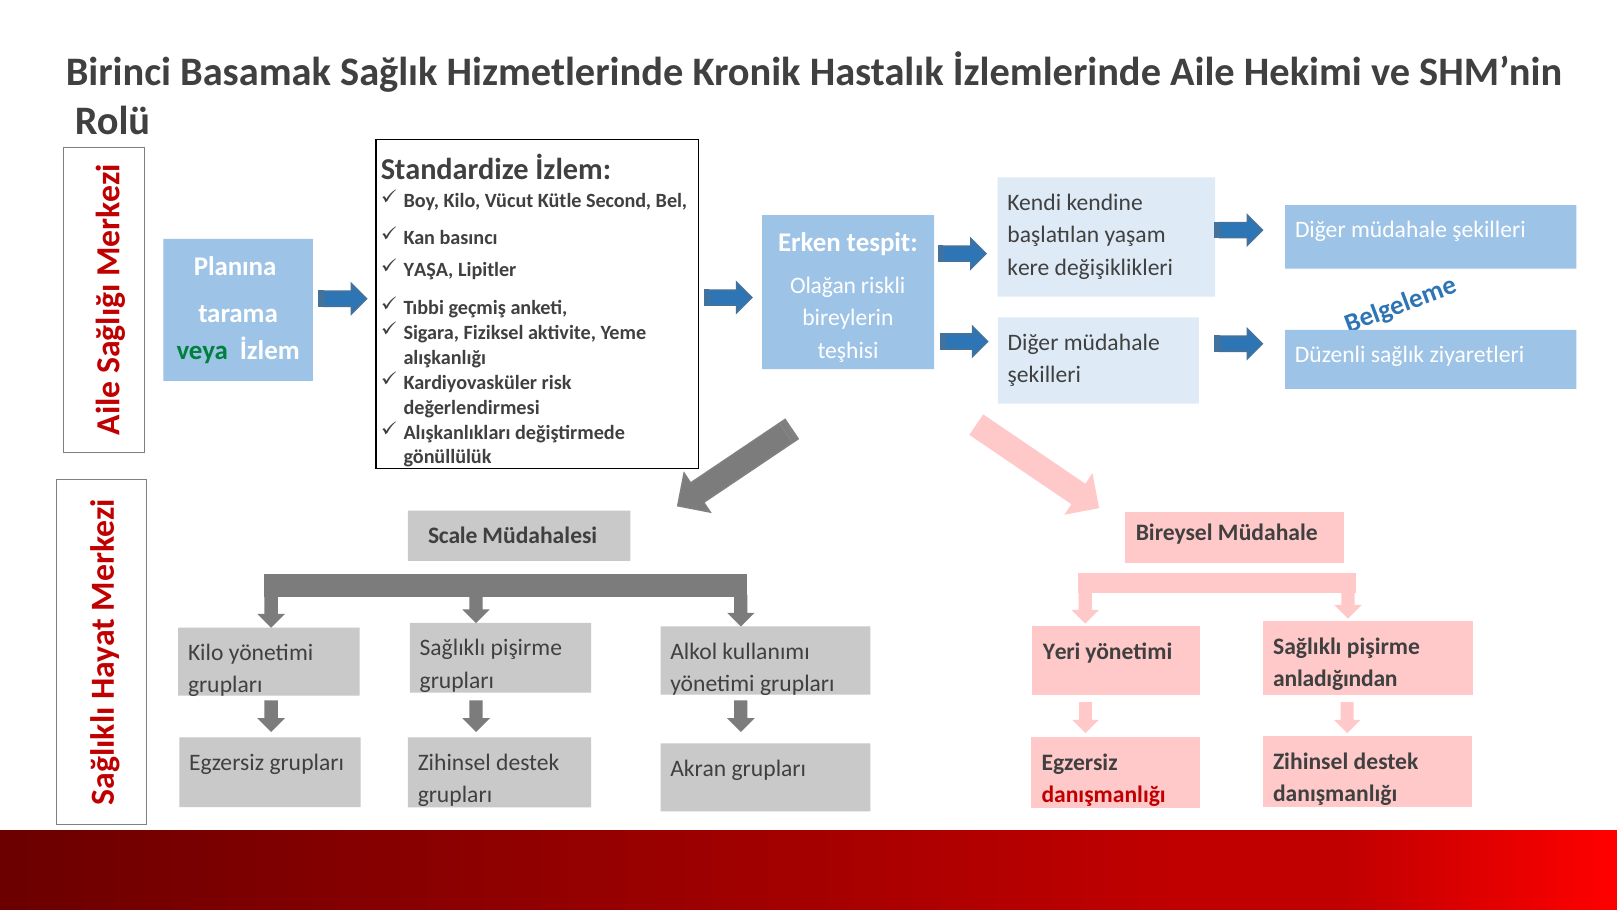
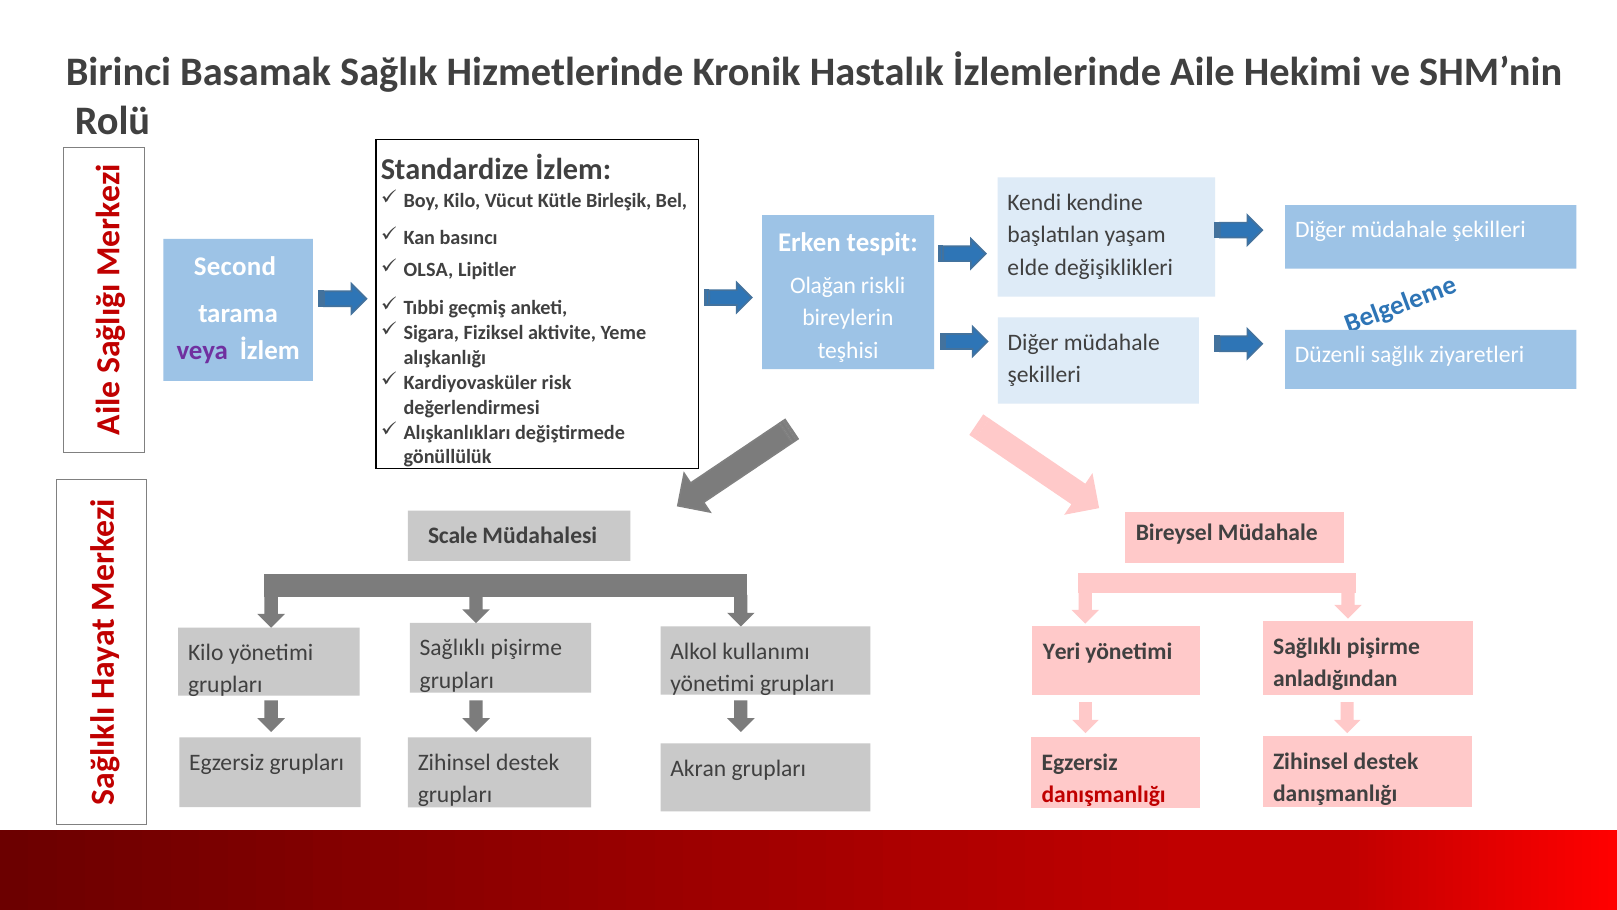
Second: Second -> Birleşik (619, 201)
Planına: Planına -> Second (235, 267)
kere: kere -> elde (1028, 267)
YAŞA: YAŞA -> OLSA (428, 270)
veya colour: green -> purple (202, 351)
